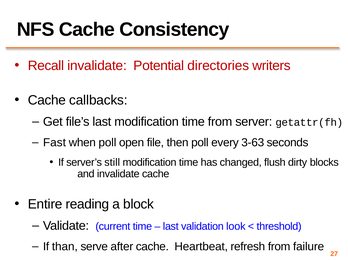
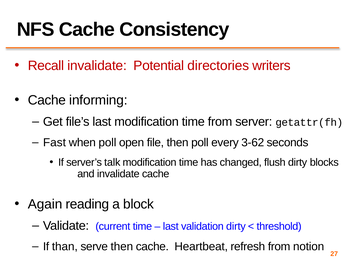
callbacks: callbacks -> informing (98, 100)
3-63: 3-63 -> 3-62 (253, 143)
still: still -> talk (112, 162)
Entire: Entire -> Again (45, 204)
validation look: look -> dirty (236, 226)
serve after: after -> then (122, 247)
failure: failure -> notion (309, 247)
